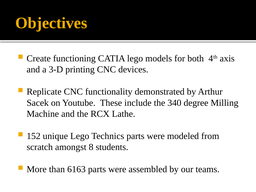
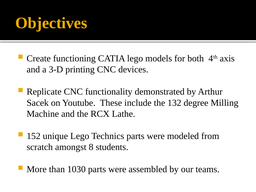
340: 340 -> 132 (174, 103)
6163: 6163 -> 1030 (76, 169)
